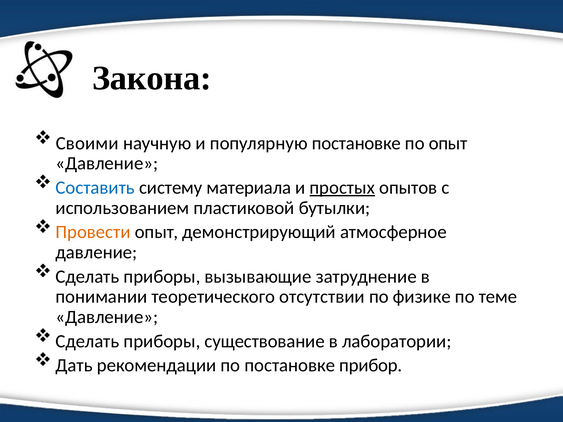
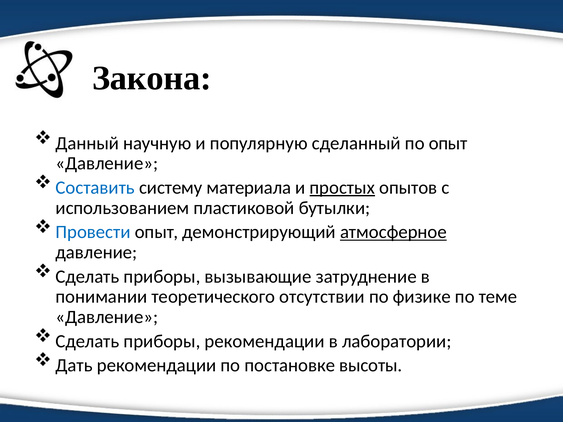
Своими: Своими -> Данный (87, 143)
популярную постановке: постановке -> сделанный (356, 143)
Провести colour: orange -> blue (93, 232)
атмосферное underline: none -> present (393, 232)
приборы существование: существование -> рекомендации (265, 341)
прибор: прибор -> высоты (371, 366)
